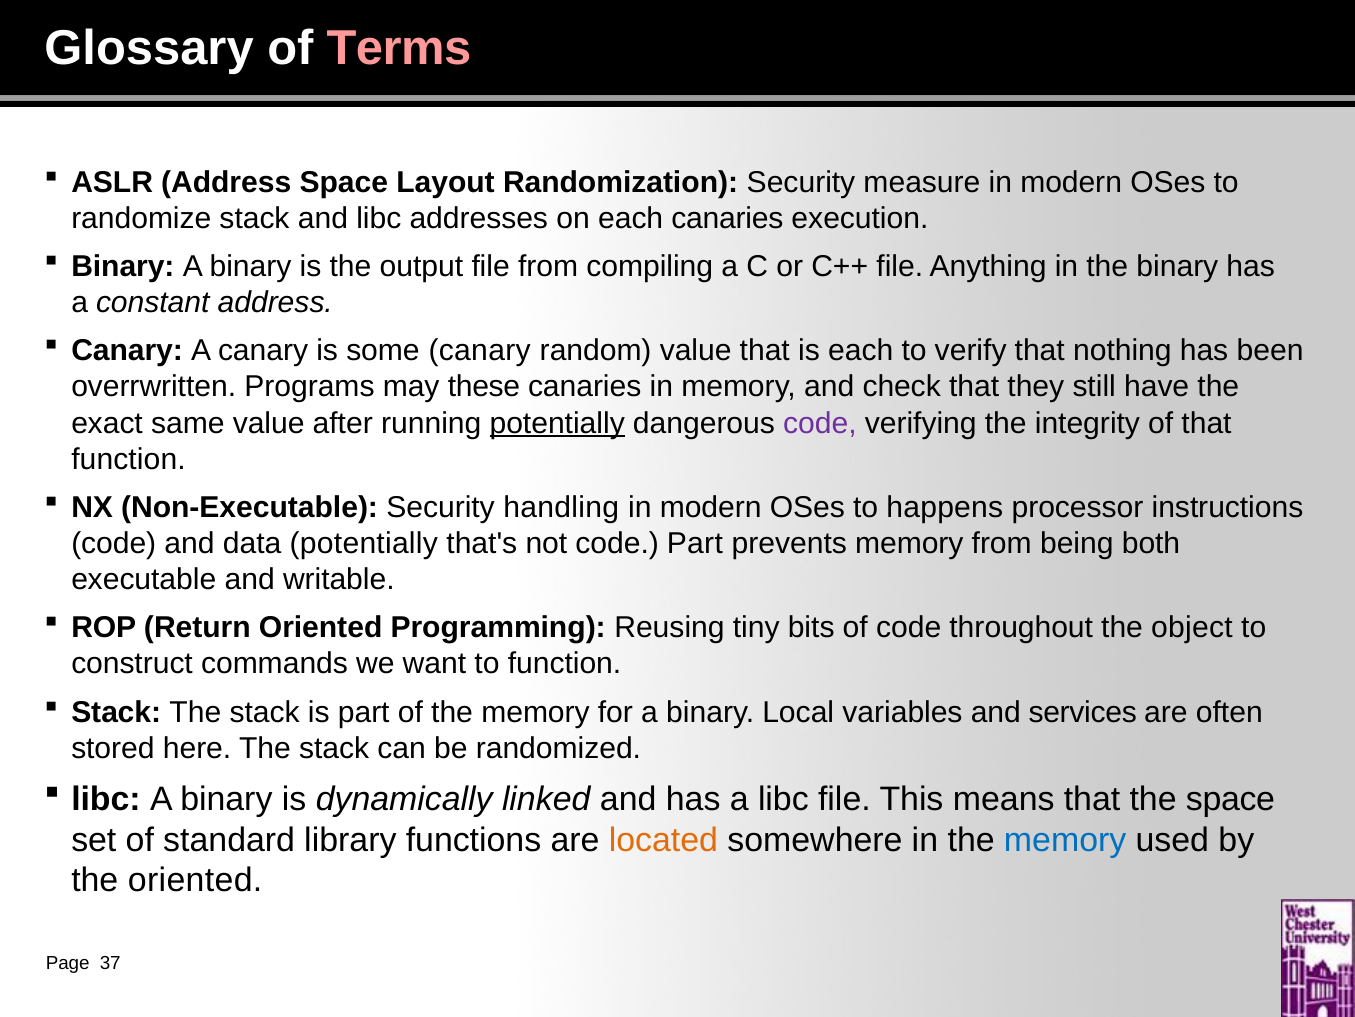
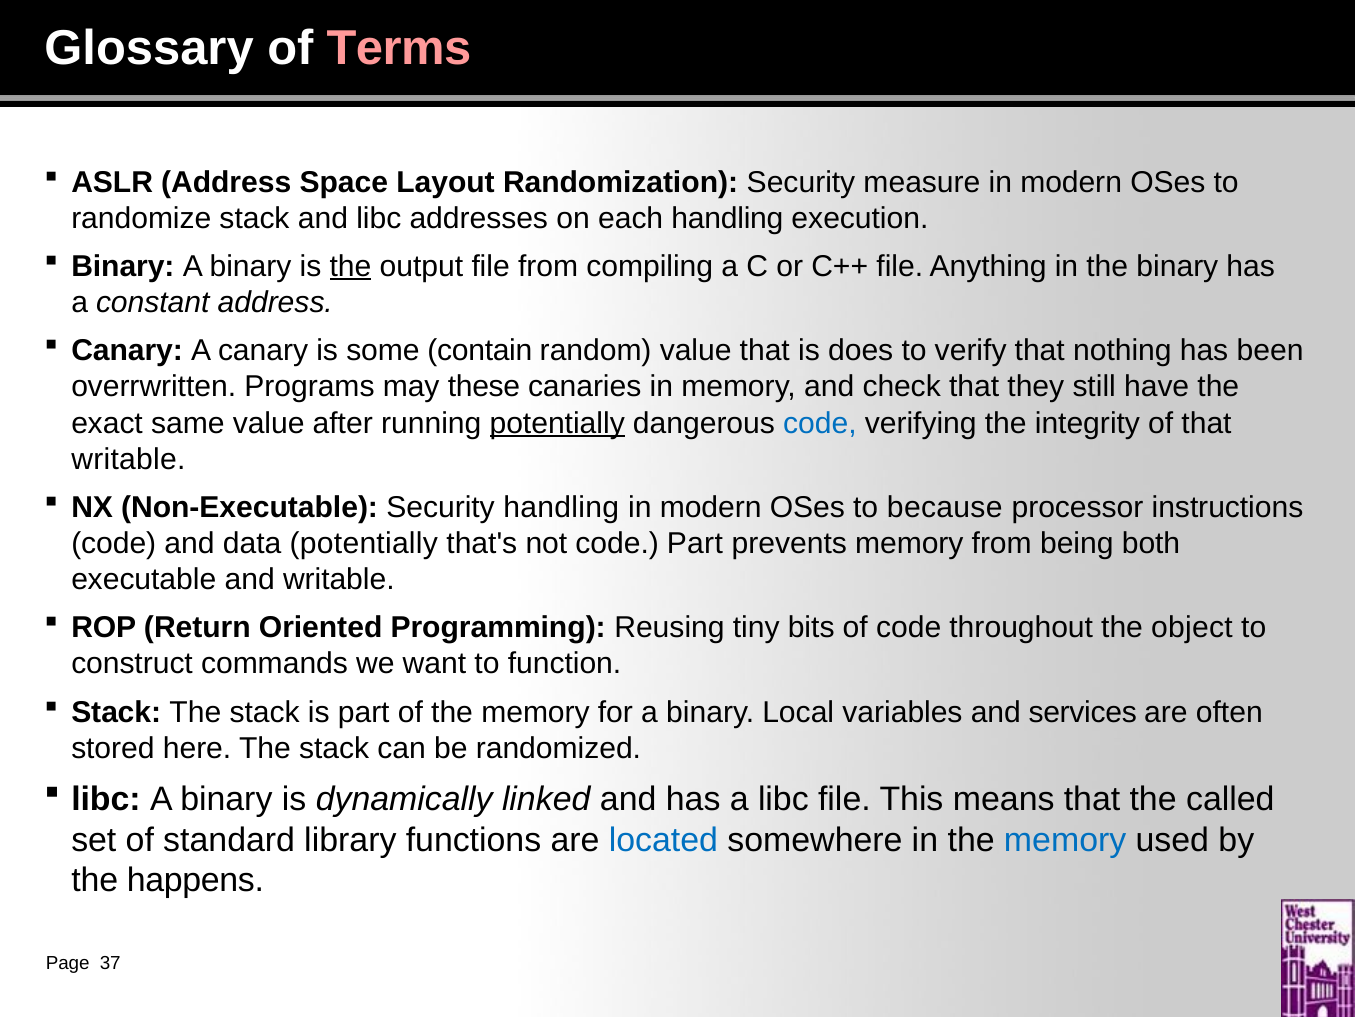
each canaries: canaries -> handling (727, 218)
the underline: none -> present (351, 266)
some canary: canary -> contain (480, 351)
is each: each -> does (861, 351)
code colour: purple -> blue (820, 423)
function: function -> writable (128, 459)
happens: happens -> because (945, 507)
the space: space -> called (1230, 799)
located colour: orange -> blue (663, 839)
the oriented: oriented -> happens (195, 880)
